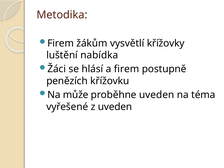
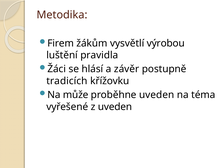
křížovky: křížovky -> výrobou (166, 43)
nabídka: nabídka -> pravidla (99, 55)
a firem: firem -> závěr (127, 69)
penězích: penězích -> tradicích (67, 81)
